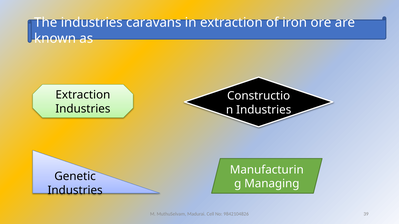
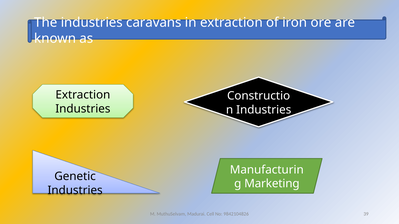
Managing: Managing -> Marketing (272, 184)
